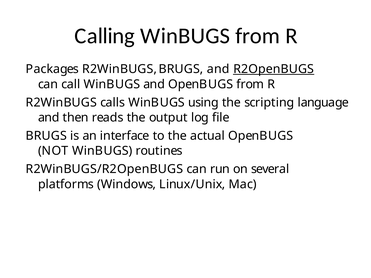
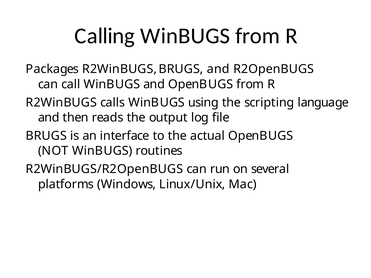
R2OpenBUGS underline: present -> none (274, 69)
